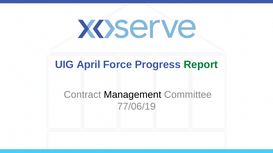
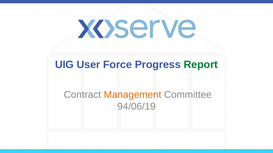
April: April -> User (88, 65)
Management colour: black -> orange (133, 95)
77/06/19: 77/06/19 -> 94/06/19 (136, 107)
